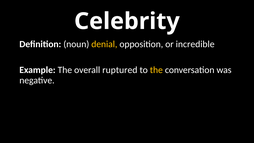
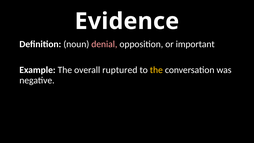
Celebrity: Celebrity -> Evidence (127, 21)
denial colour: yellow -> pink (104, 44)
incredible: incredible -> important (195, 44)
